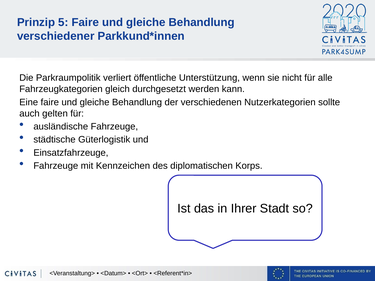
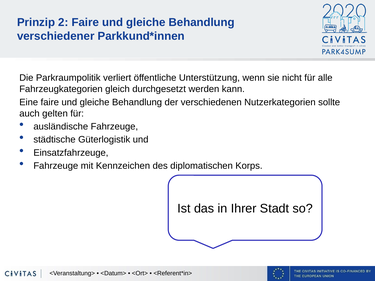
5: 5 -> 2 (63, 22)
